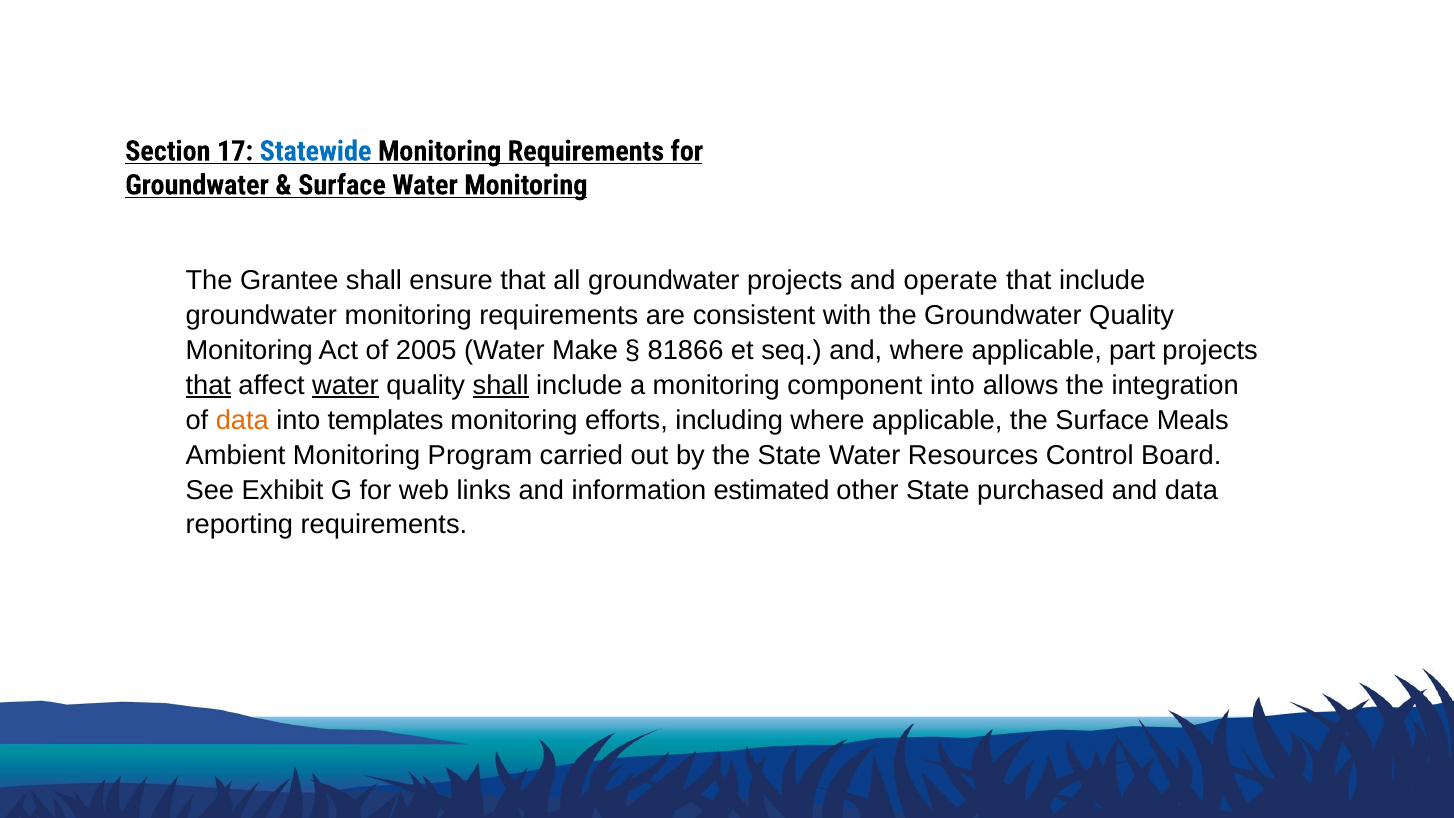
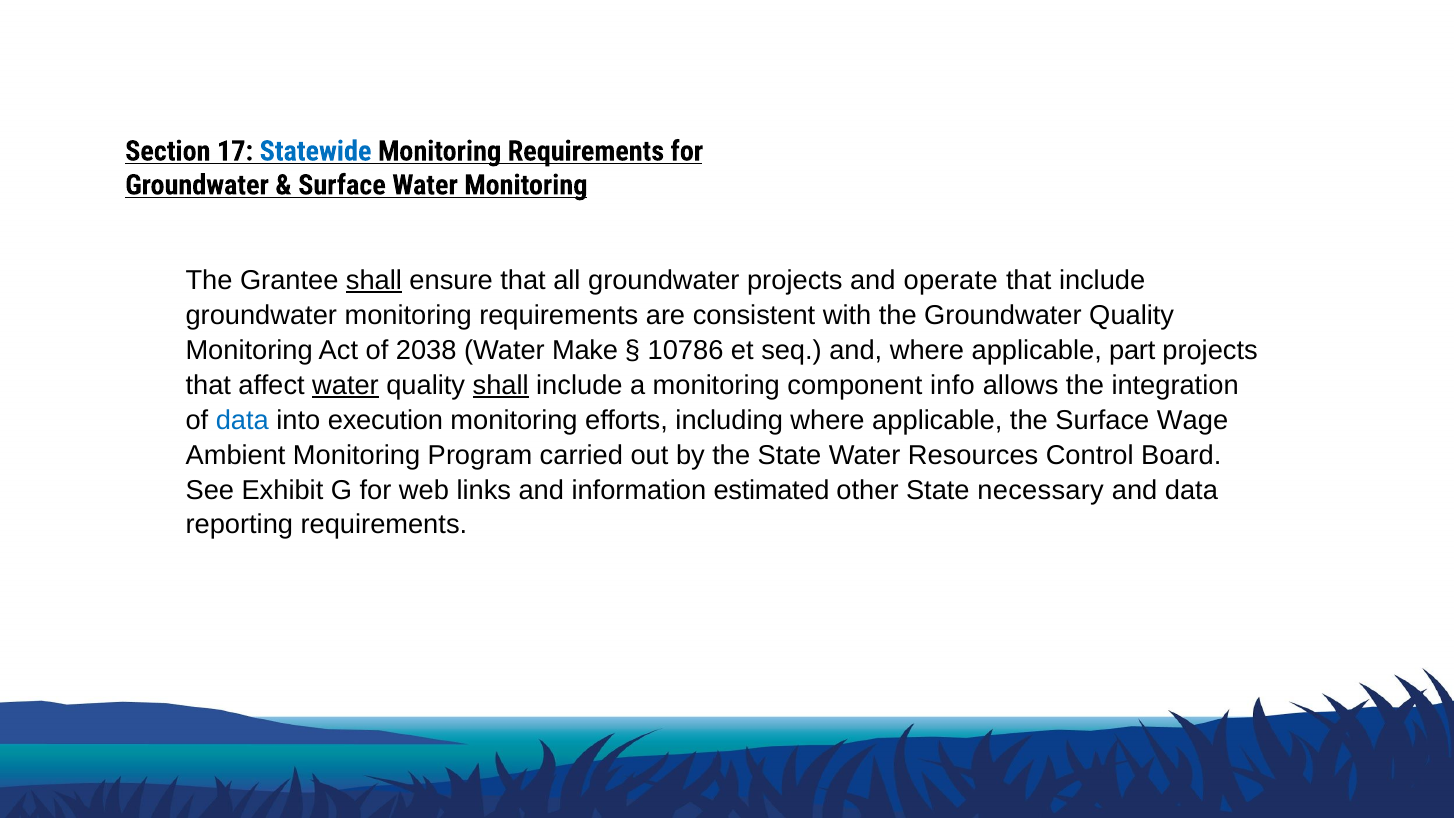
shall underline: none -> present (374, 280)
2005: 2005 -> 2038 (426, 350)
81866: 81866 -> 10786 (686, 350)
that underline: present -> none (208, 385)
component into: into -> info (952, 385)
data colour: orange -> blue (242, 420)
templates: templates -> execution (385, 420)
Meals: Meals -> Wage (1193, 420)
purchased: purchased -> necessary (1041, 490)
